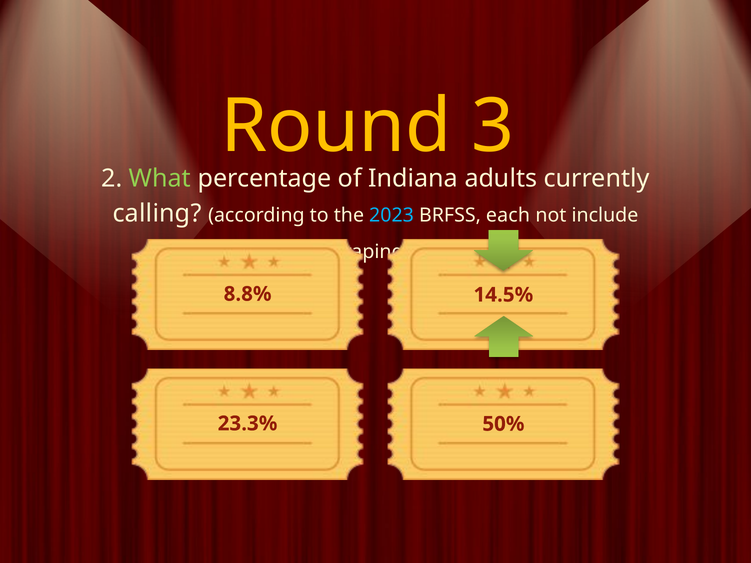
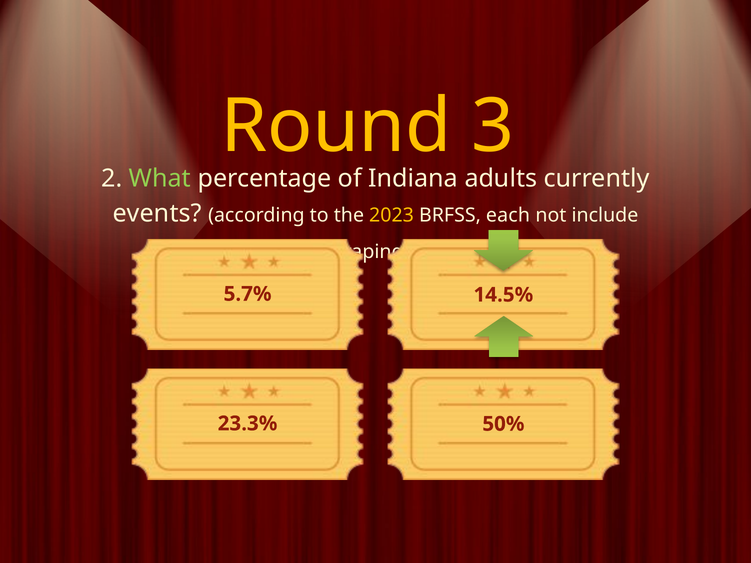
calling: calling -> events (157, 214)
2023 colour: light blue -> yellow (392, 215)
8.8%: 8.8% -> 5.7% (248, 294)
